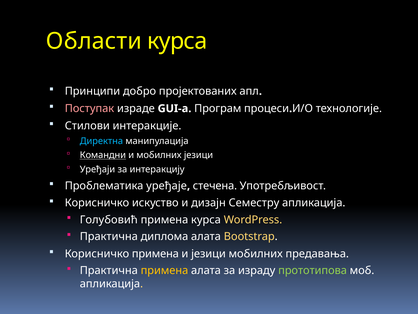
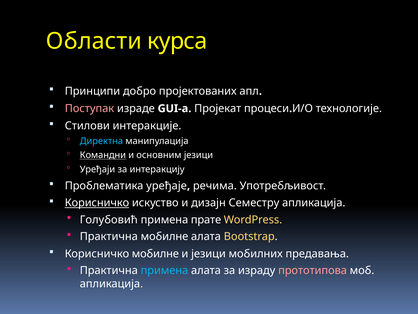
Програм: Програм -> Пројекат (218, 108)
и мобилних: мобилних -> основним (159, 155)
стечена: стечена -> речима (215, 185)
Корисничко underline: none -> present (97, 203)
примена курса: курса -> прате (206, 219)
Практична диплома: диплома -> мобилне (164, 236)
Корисничко примена: примена -> мобилне (155, 253)
примена colour: yellow -> light blue (164, 270)
прототипова colour: light green -> pink (313, 270)
